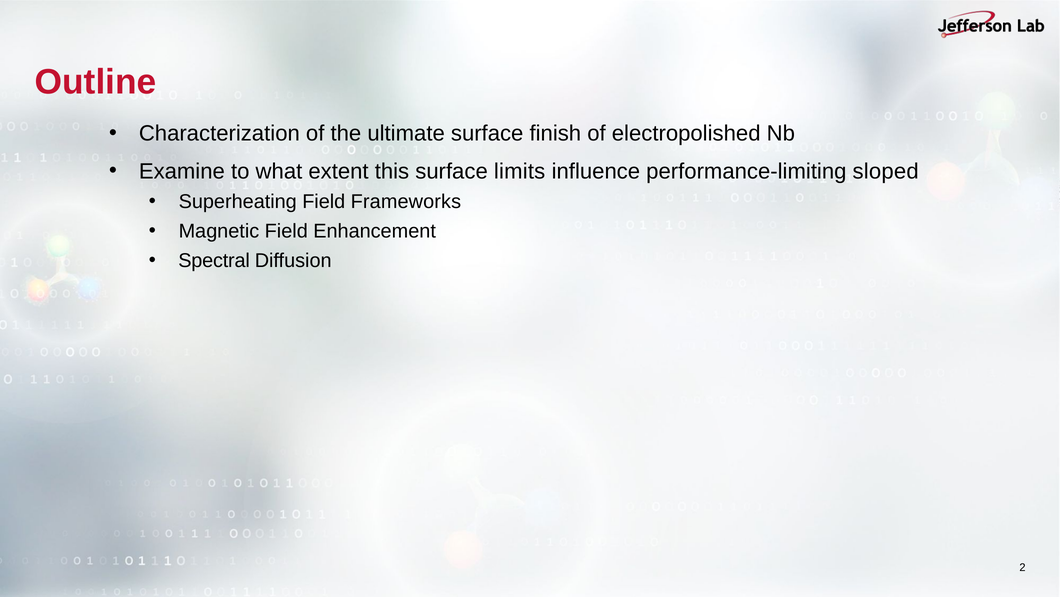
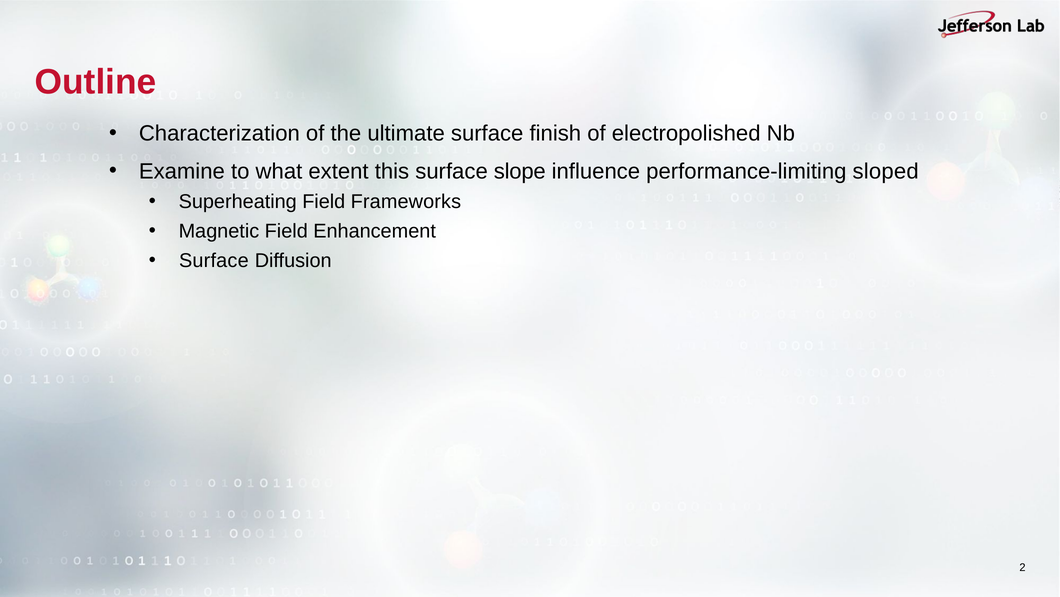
limits: limits -> slope (520, 171)
Spectral: Spectral -> Surface (214, 260)
